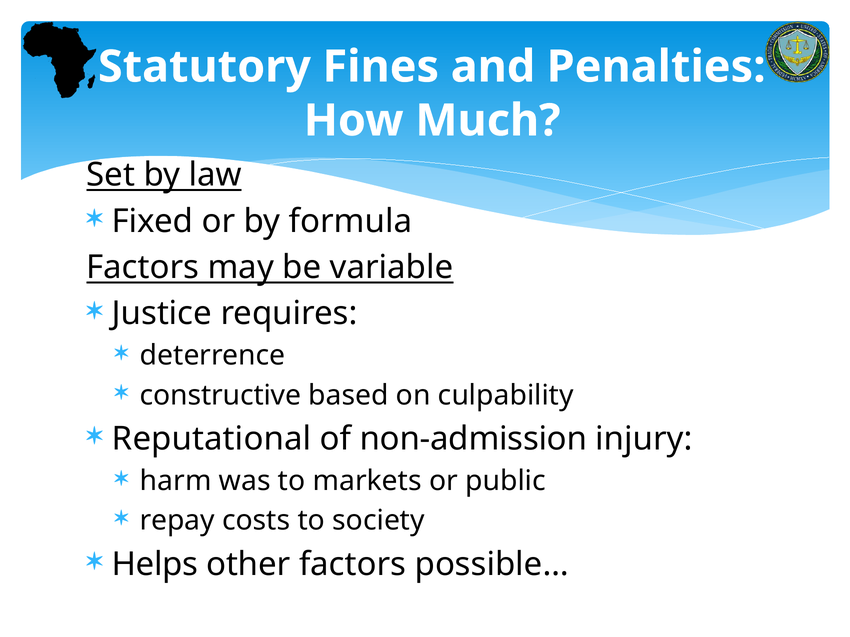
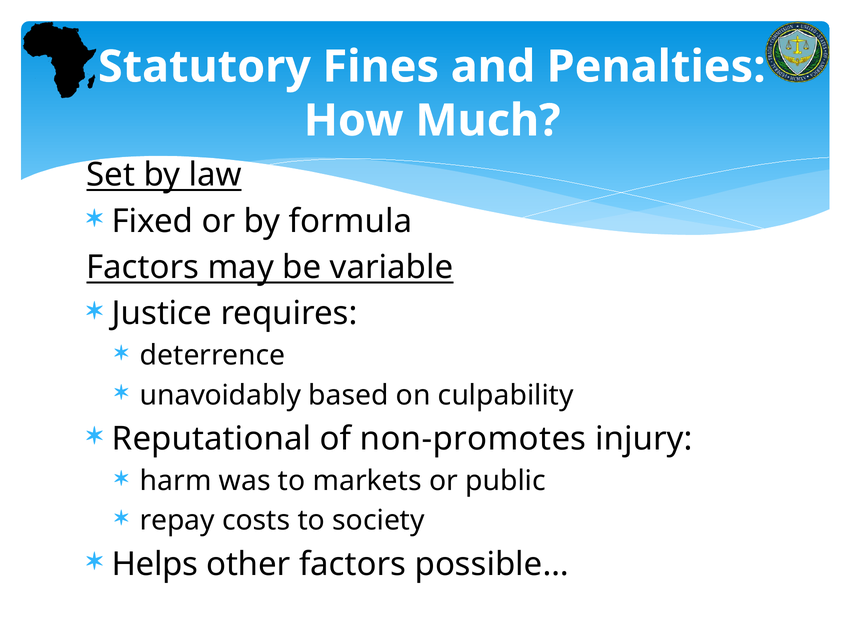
constructive: constructive -> unavoidably (220, 396)
non-admission: non-admission -> non-promotes (473, 439)
